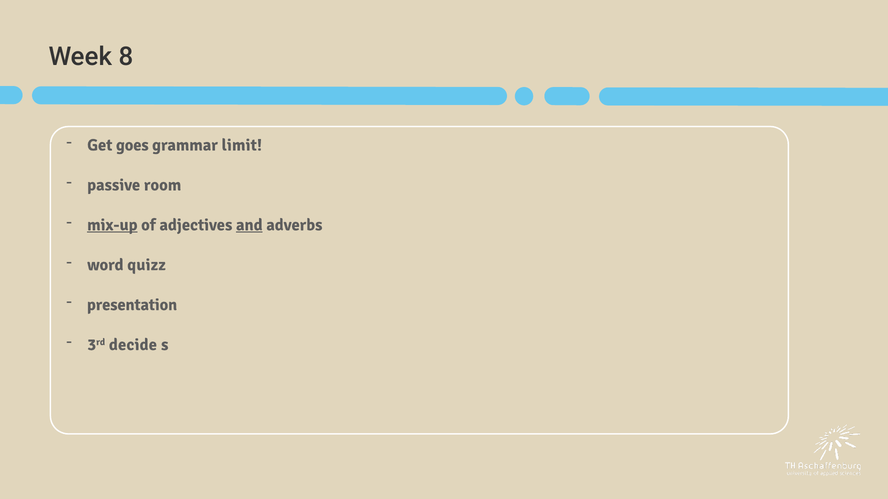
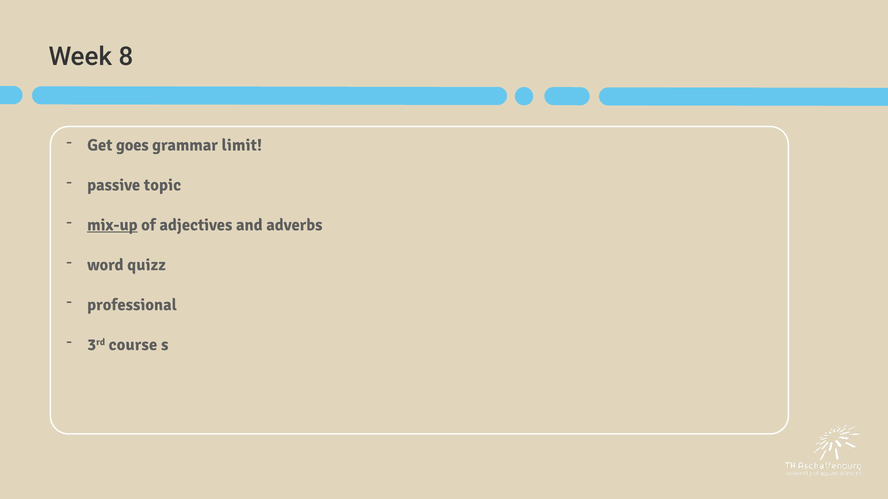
room: room -> topic (162, 185)
and underline: present -> none (249, 225)
presentation: presentation -> professional (132, 305)
decide: decide -> course (133, 345)
